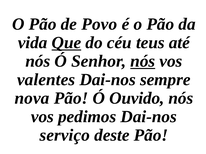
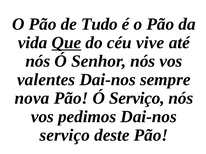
Povo: Povo -> Tudo (99, 24)
teus: teus -> vive (150, 43)
nós underline: present -> none (143, 61)
Ó Ouvido: Ouvido -> Serviço (137, 98)
